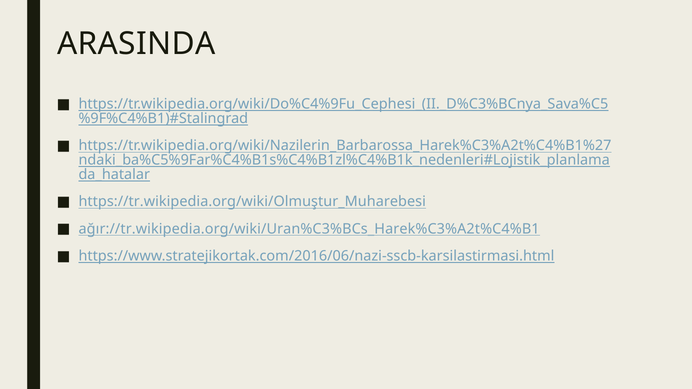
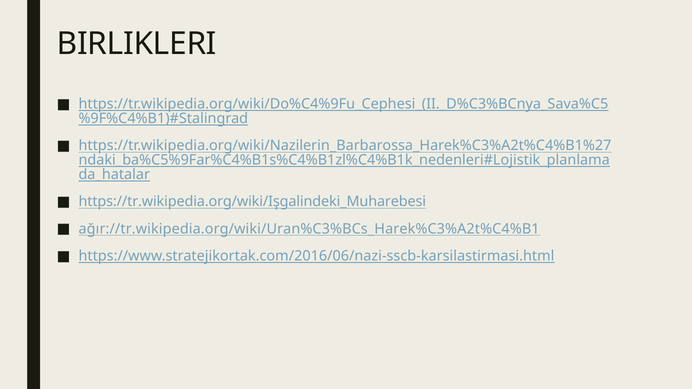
ARASINDA: ARASINDA -> BIRLIKLERI (137, 44)
https://tr.wikipedia.org/wiki/Olmuştur_Muharebesi: https://tr.wikipedia.org/wiki/Olmuştur_Muharebesi -> https://tr.wikipedia.org/wiki/Işgalindeki_Muharebesi (252, 202)
